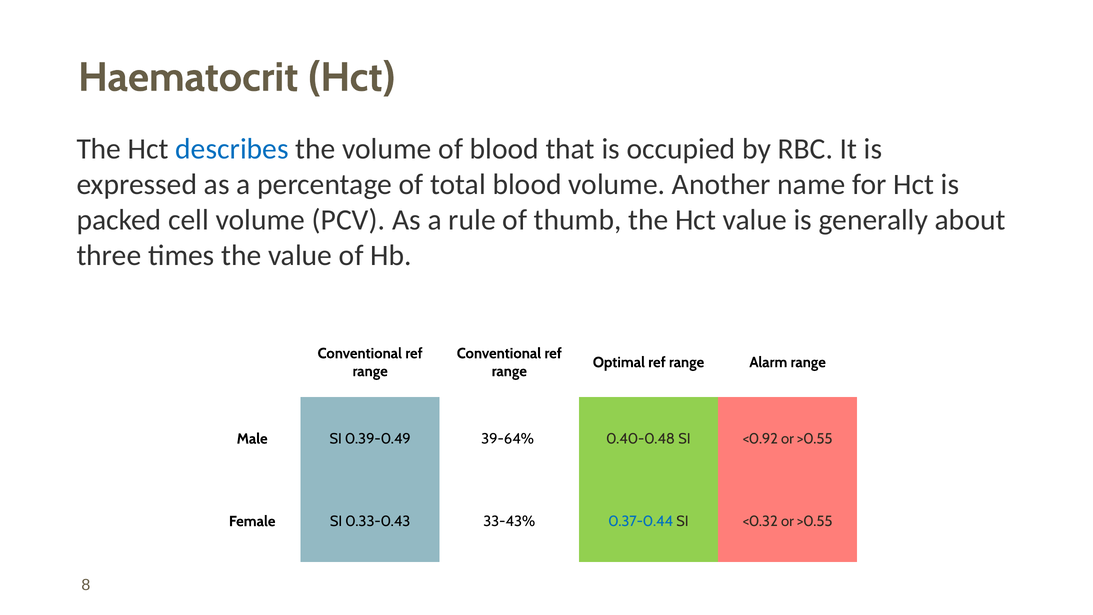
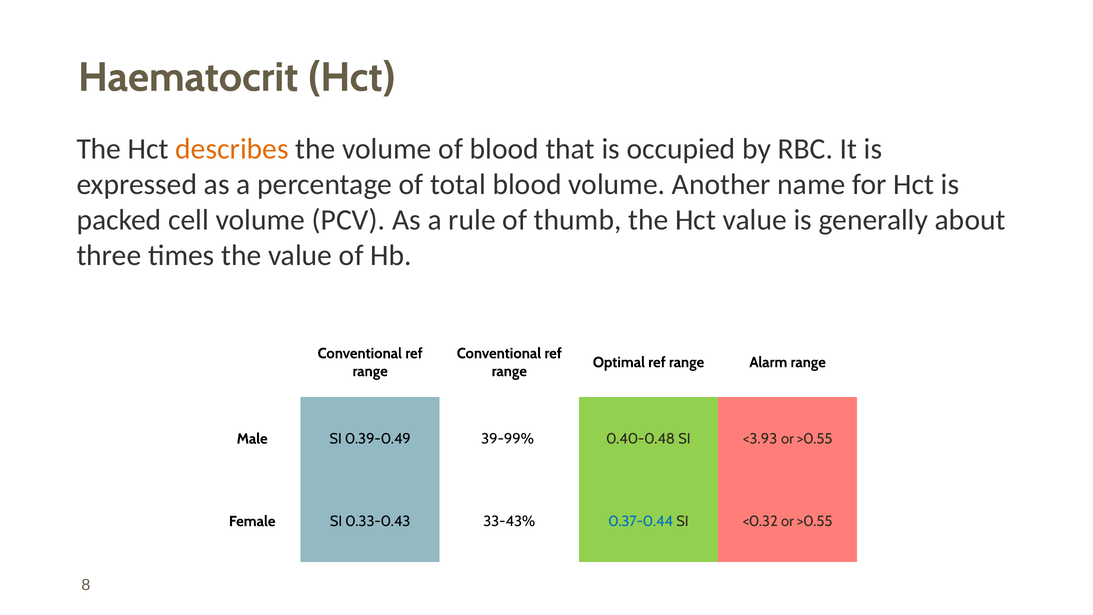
describes colour: blue -> orange (232, 149)
39-64%: 39-64% -> 39-99% (508, 439)
<0.92: <0.92 -> <3.93 (760, 439)
